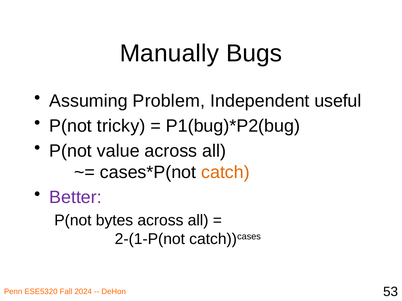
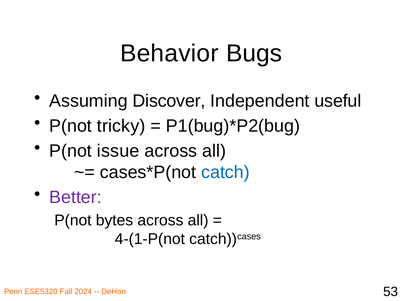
Manually: Manually -> Behavior (169, 54)
Problem: Problem -> Discover (169, 101)
value: value -> issue (118, 151)
catch colour: orange -> blue (225, 173)
2-(1-P(not: 2-(1-P(not -> 4-(1-P(not (150, 239)
